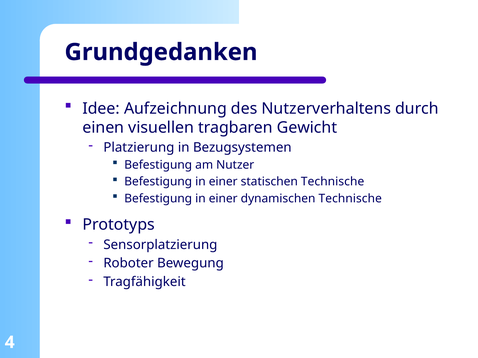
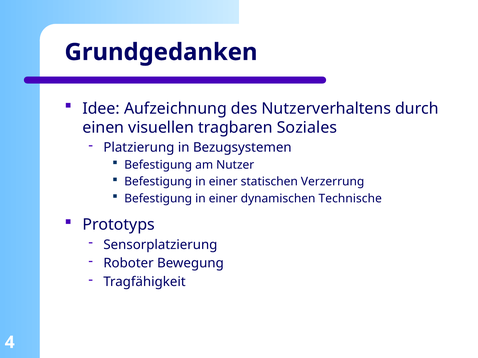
Gewicht: Gewicht -> Soziales (307, 128)
statischen Technische: Technische -> Verzerrung (333, 182)
